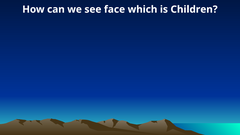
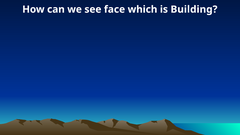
Children: Children -> Building (194, 9)
